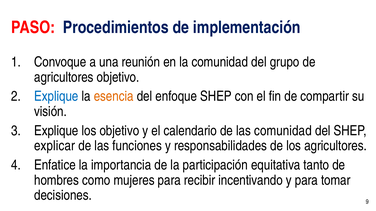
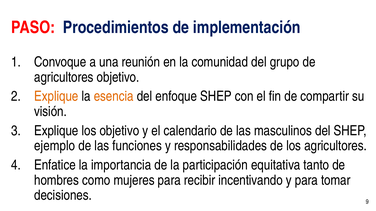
Explique colour: blue -> orange (56, 97)
las comunidad: comunidad -> masculinos (283, 131)
explicar: explicar -> ejemplo (55, 146)
